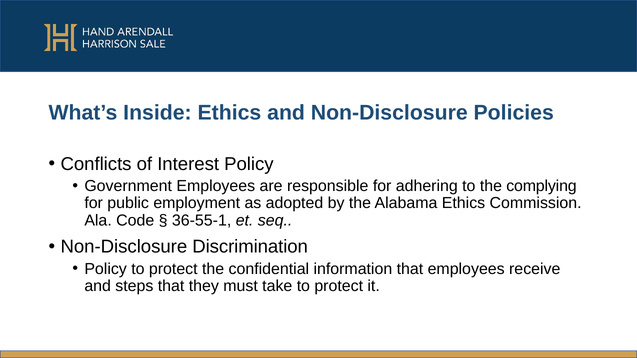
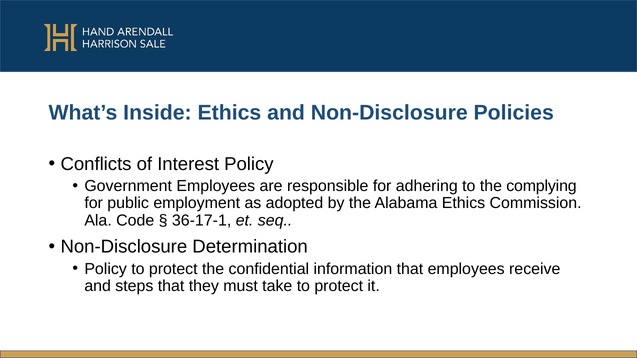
36-55-1: 36-55-1 -> 36-17-1 (202, 220)
Discrimination: Discrimination -> Determination (250, 247)
